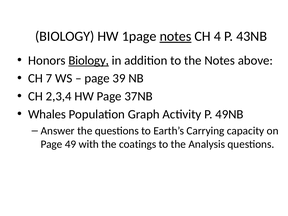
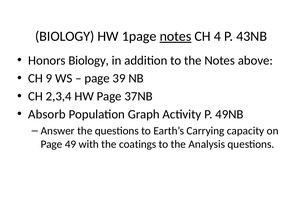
Biology underline: present -> none (89, 60)
7: 7 -> 9 (49, 78)
Whales: Whales -> Absorb (47, 114)
